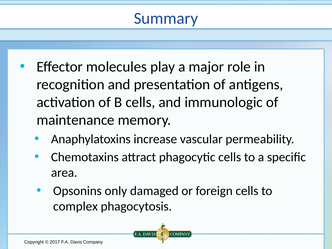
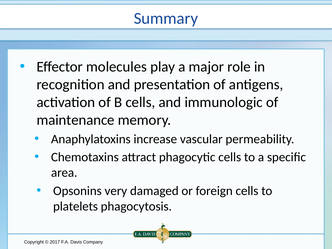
only: only -> very (116, 191)
complex: complex -> platelets (76, 206)
